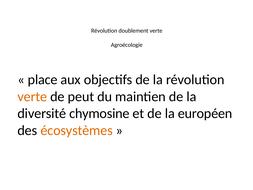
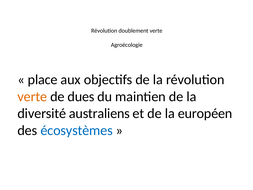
peut: peut -> dues (81, 97)
chymosine: chymosine -> australiens (99, 113)
écosystèmes colour: orange -> blue (77, 130)
